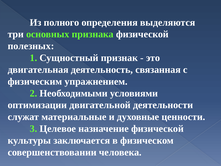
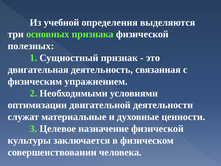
полного: полного -> учебной (61, 22)
